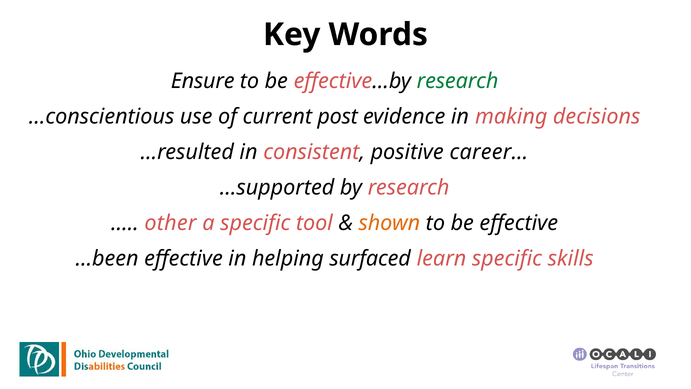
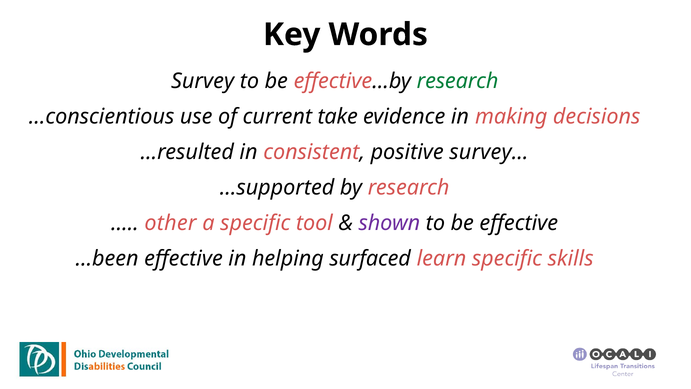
Ensure: Ensure -> Survey (203, 81)
post: post -> take (338, 117)
career…: career… -> survey… (489, 152)
shown colour: orange -> purple (389, 223)
